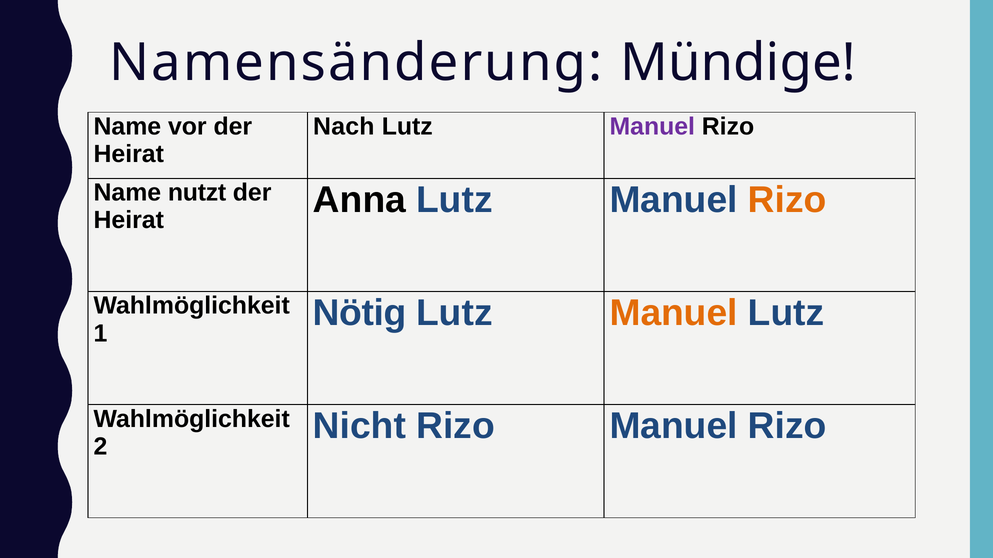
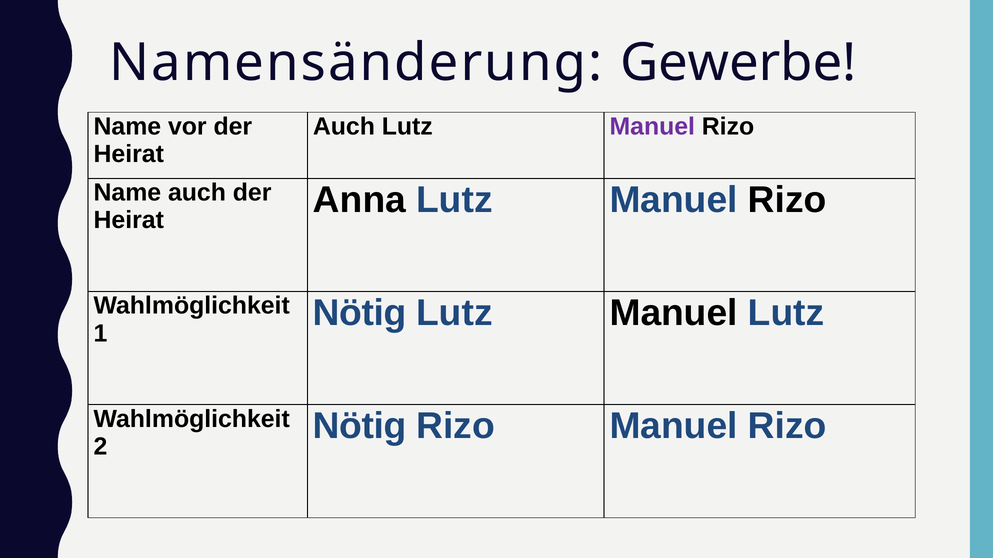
Mündige: Mündige -> Gewerbe (738, 63)
Nach: Nach -> Auch (344, 127)
Name nutzt: nutzt -> auch (197, 193)
Rizo colour: orange -> black (787, 200)
Manuel colour: orange -> black (674, 313)
Nicht: Nicht -> Nötig (360, 426)
